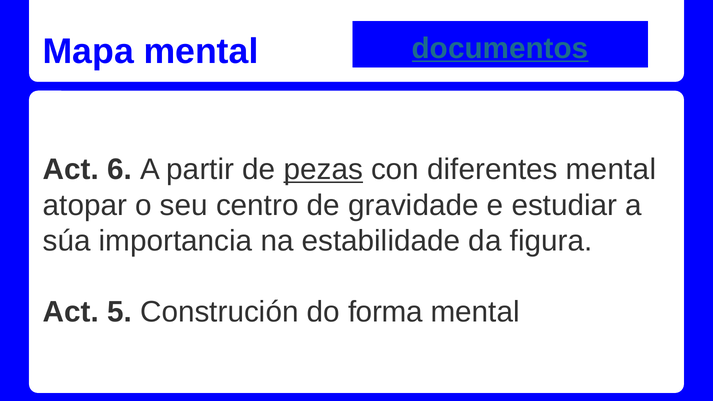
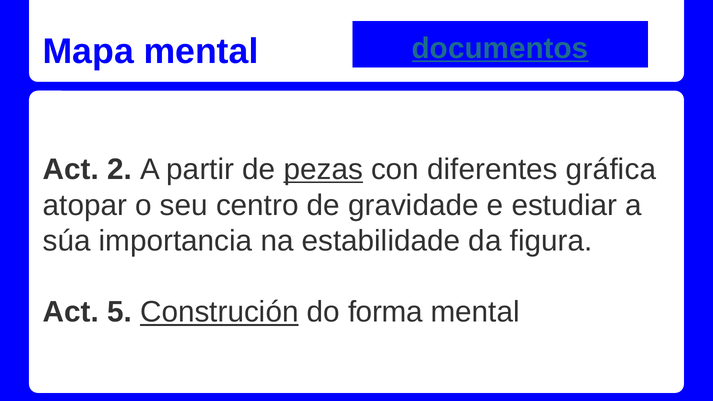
6: 6 -> 2 (119, 170)
diferentes mental: mental -> gráfica (611, 170)
Construción underline: none -> present (219, 312)
